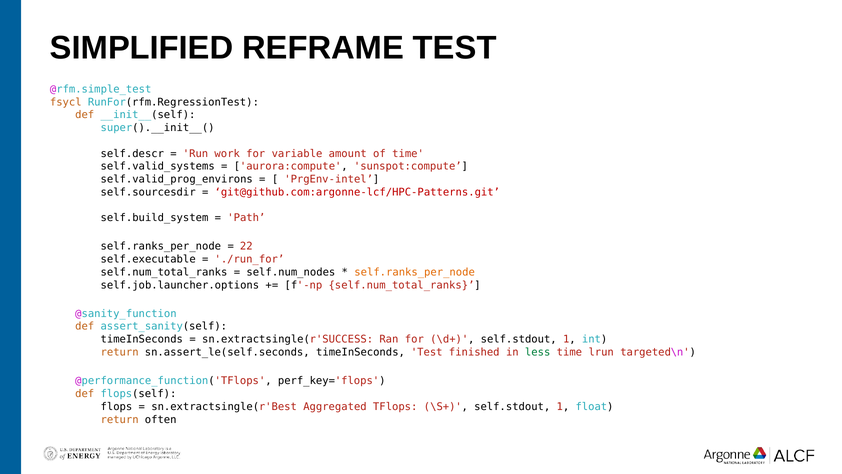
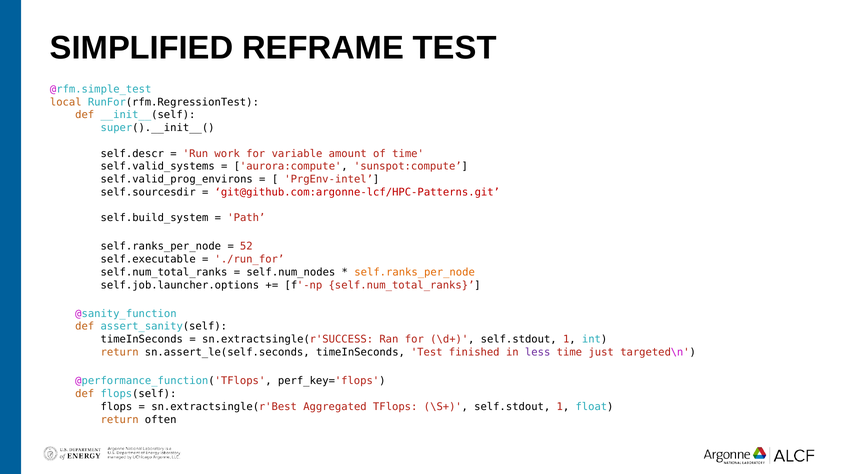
fsycl: fsycl -> local (66, 102)
22: 22 -> 52 (246, 246)
less colour: green -> purple (538, 352)
lrun: lrun -> just (601, 352)
